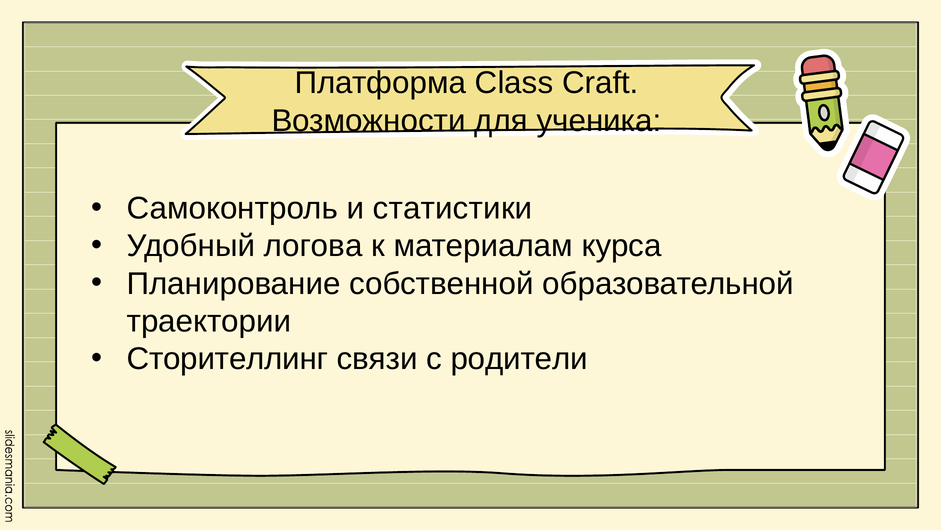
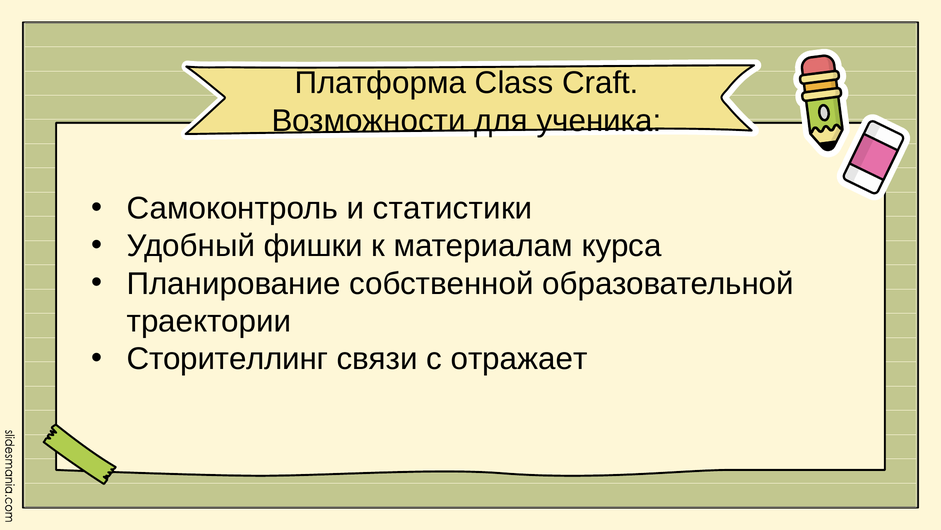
логова: логова -> фишки (313, 246)
родители: родители -> отражает (519, 359)
